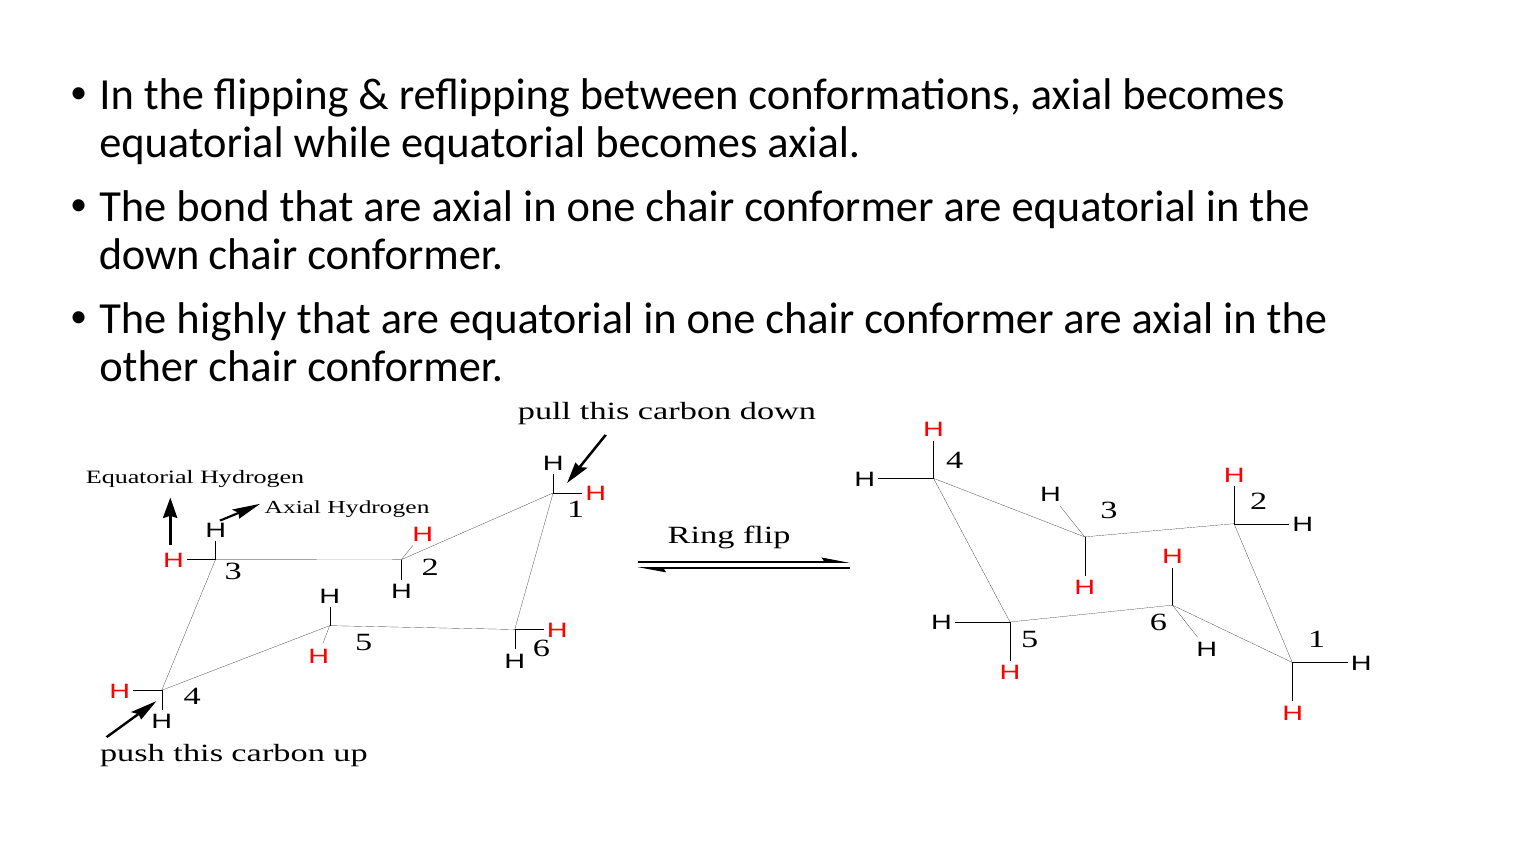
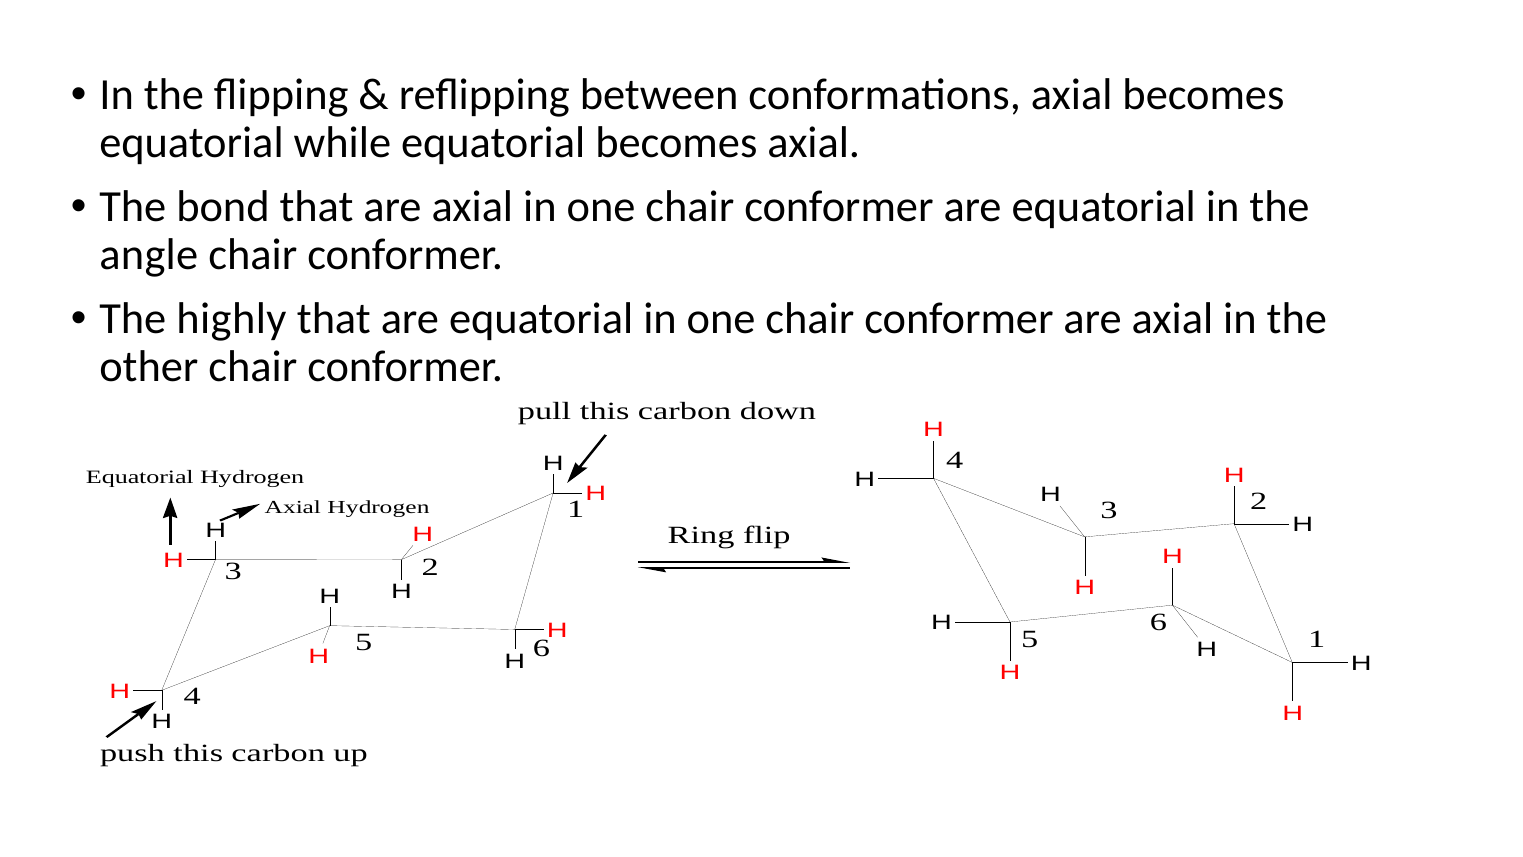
down: down -> angle (149, 255)
